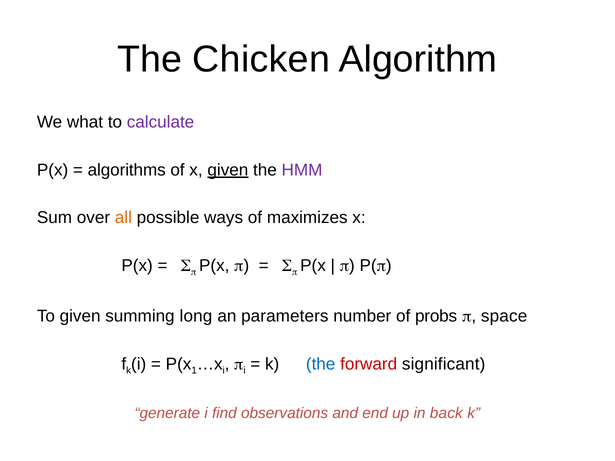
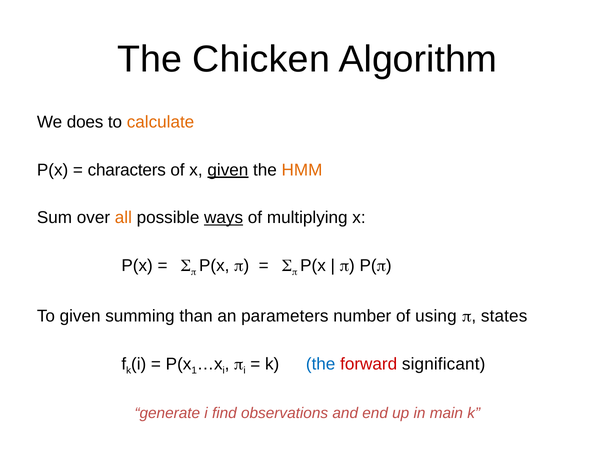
what: what -> does (85, 122)
calculate colour: purple -> orange (161, 122)
algorithms: algorithms -> characters (127, 170)
HMM colour: purple -> orange (302, 170)
ways underline: none -> present (224, 218)
maximizes: maximizes -> multiplying (307, 218)
long: long -> than (196, 316)
probs: probs -> using (436, 316)
space: space -> states (504, 316)
back: back -> main (446, 413)
